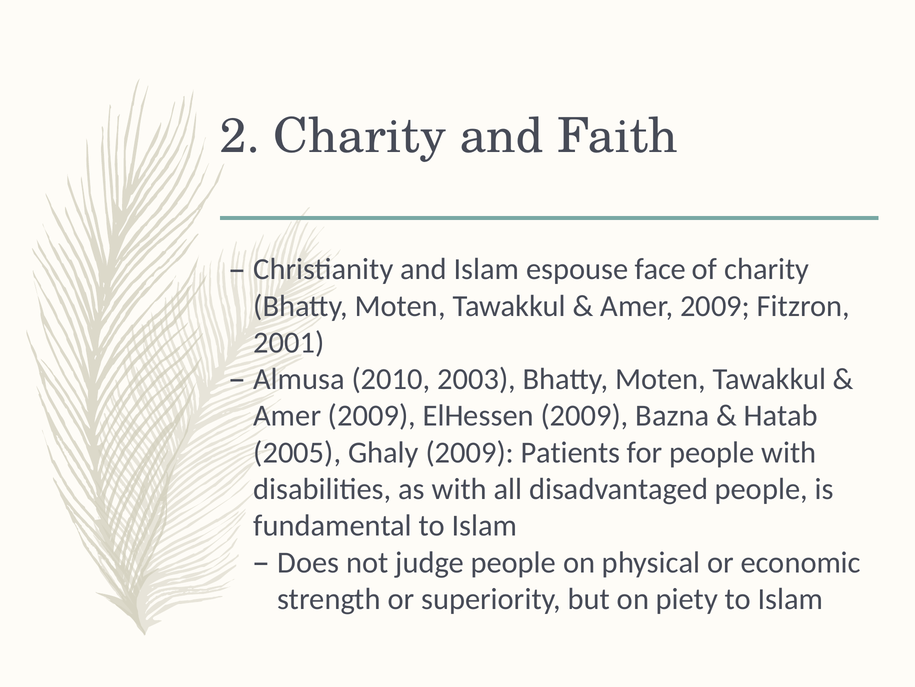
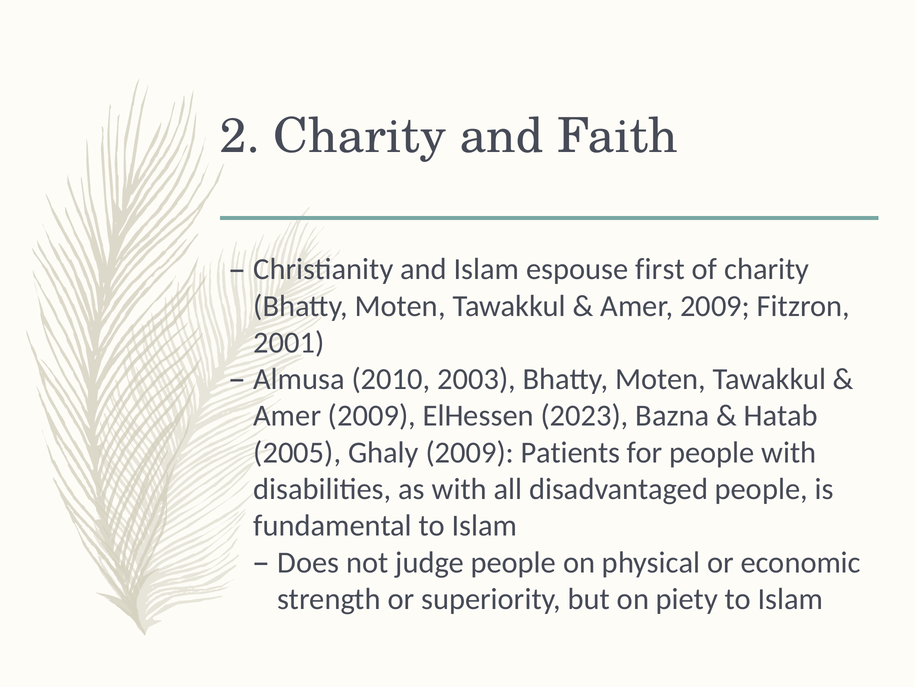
face: face -> first (660, 269)
ElHessen 2009: 2009 -> 2023 (585, 415)
